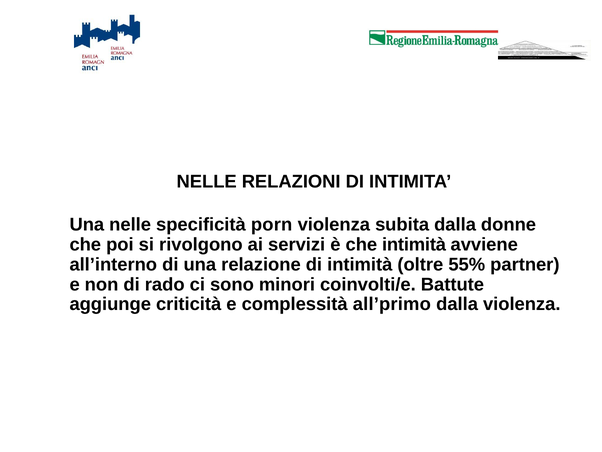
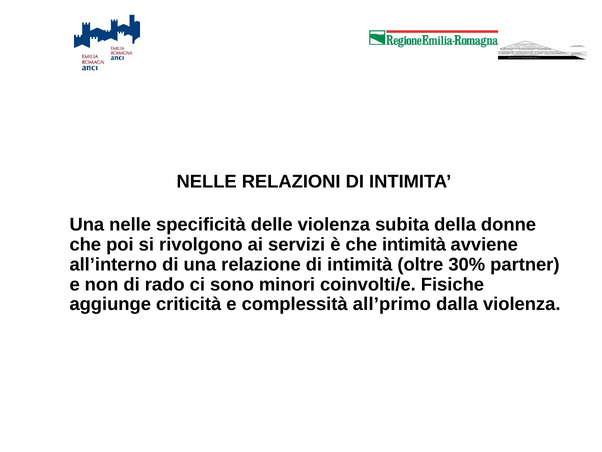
porn: porn -> delle (272, 225)
subita dalla: dalla -> della (455, 225)
55%: 55% -> 30% (467, 264)
Battute: Battute -> Fisiche (452, 284)
